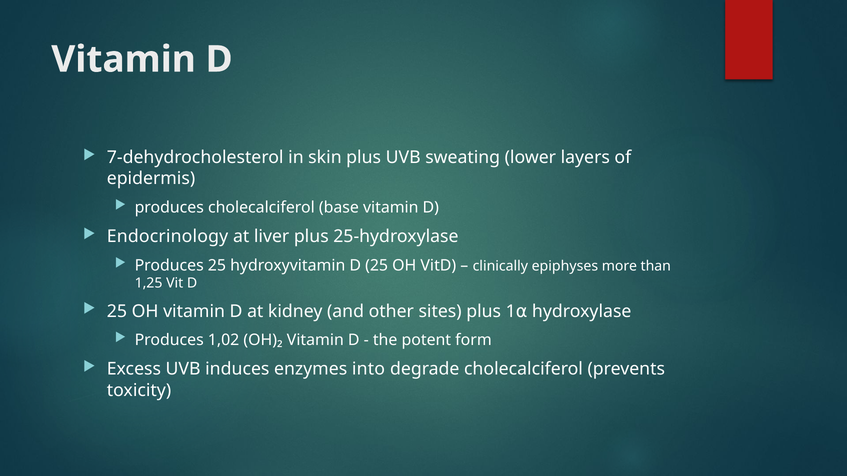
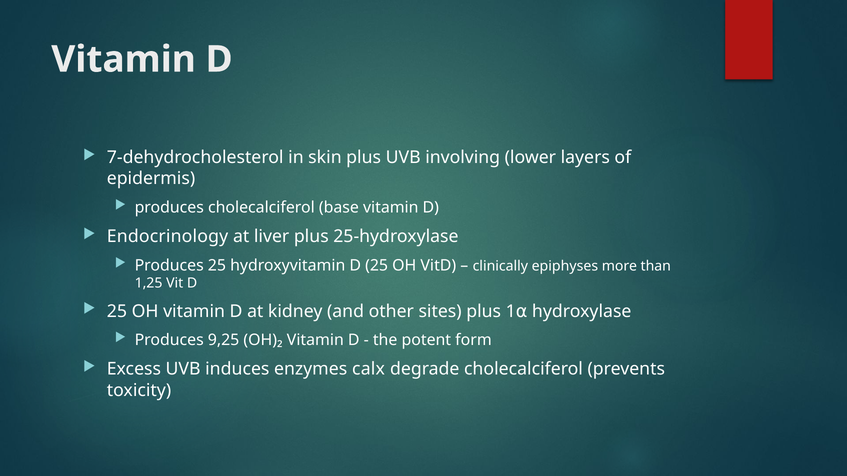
sweating: sweating -> involving (463, 158)
1,02: 1,02 -> 9,25 (224, 340)
into: into -> calx (369, 369)
